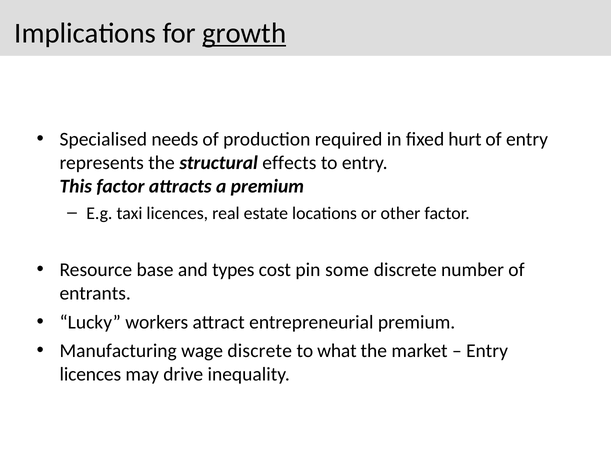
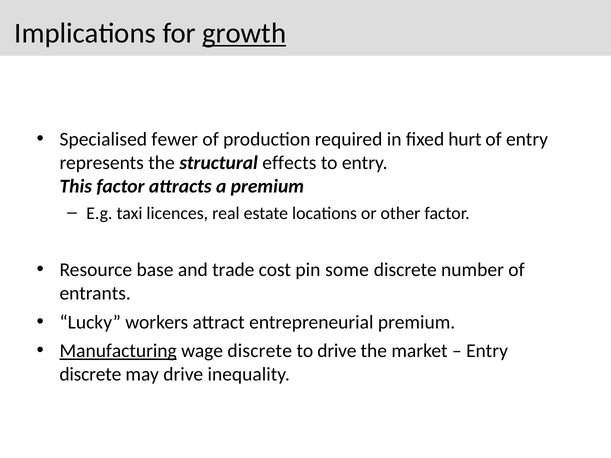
needs: needs -> fewer (175, 139)
types: types -> trade (233, 270)
Manufacturing underline: none -> present (118, 351)
to what: what -> drive (337, 351)
licences: licences -> discrete (90, 375)
